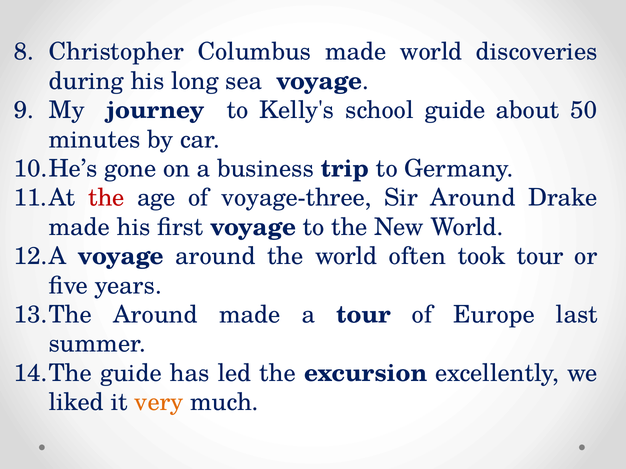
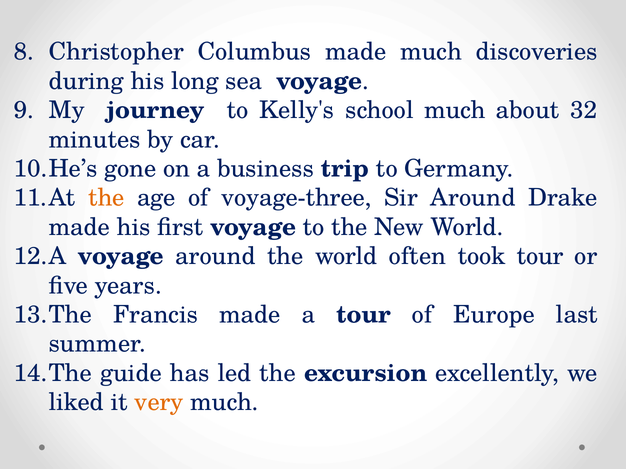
made world: world -> much (431, 52)
school guide: guide -> much (455, 110)
50: 50 -> 32 (584, 110)
the colour: red -> orange (106, 198)
Around: Around -> Francis (156, 315)
